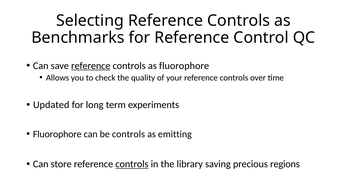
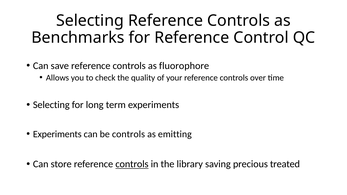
reference underline: present -> none (91, 66)
Updated: Updated -> Selecting (51, 105)
Fluorophore: Fluorophore -> Experiments (57, 134)
regions: regions -> treated (285, 164)
